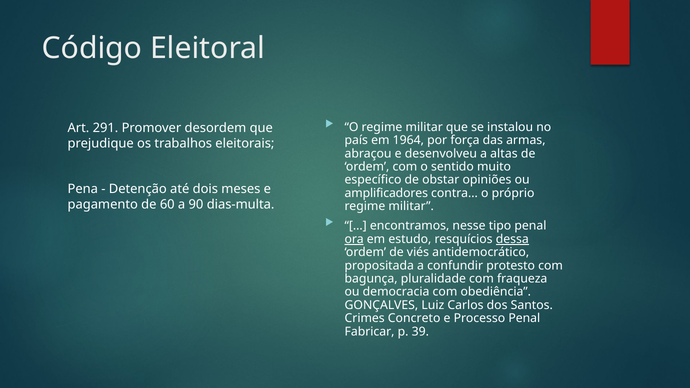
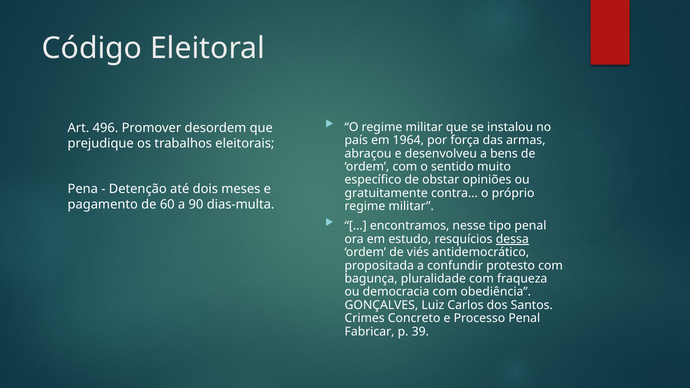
291: 291 -> 496 (106, 128)
altas: altas -> bens (504, 154)
amplificadores: amplificadores -> gratuitamente (386, 193)
ora underline: present -> none (354, 239)
